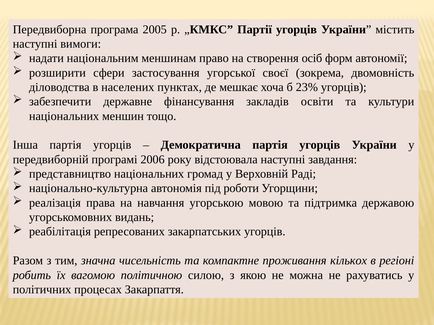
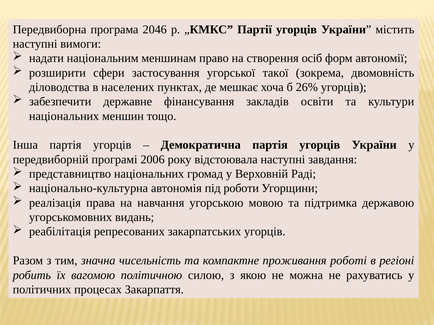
2005: 2005 -> 2046 (155, 29)
своєї: своєї -> такої (276, 73)
23%: 23% -> 26% (307, 87)
кількох: кількох -> роботі (349, 261)
